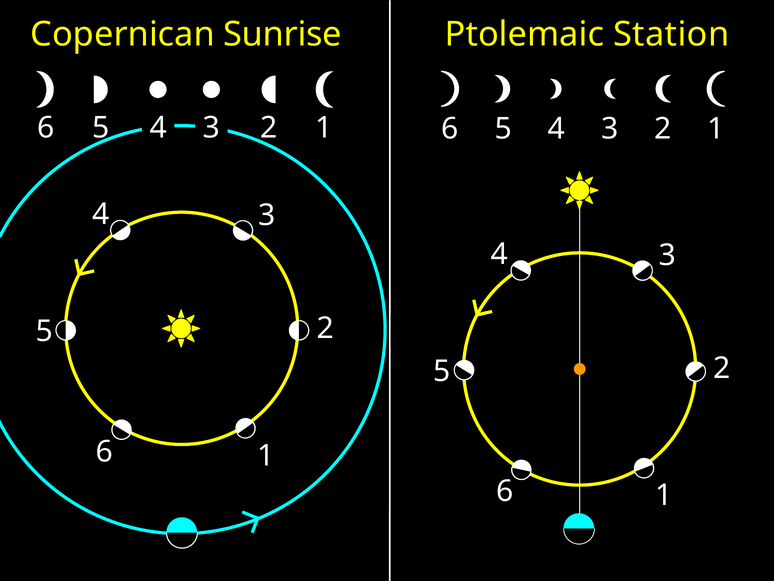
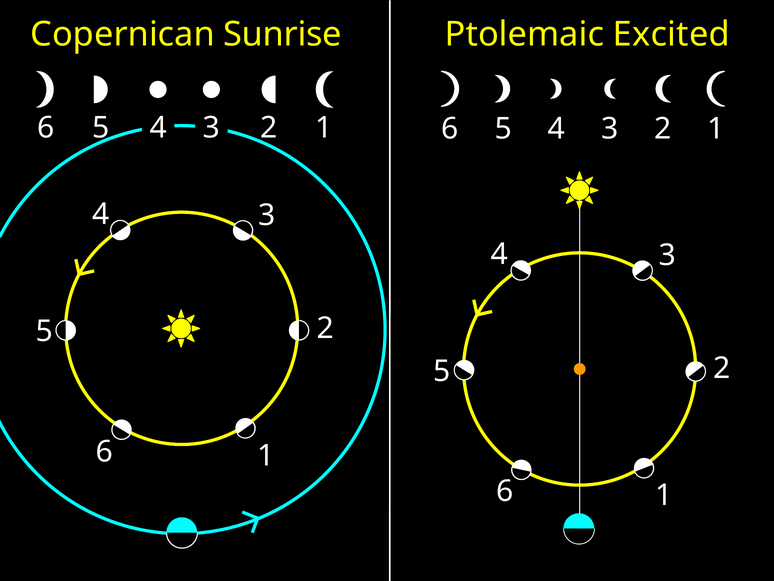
Station: Station -> Excited (671, 34)
